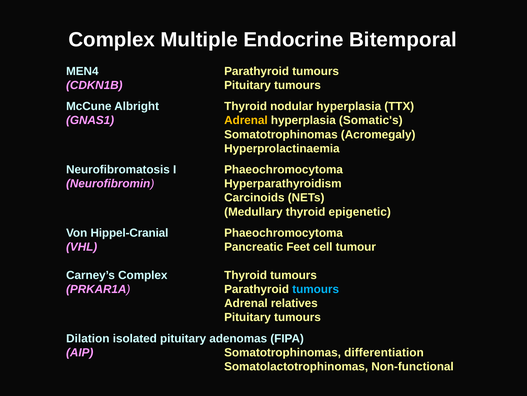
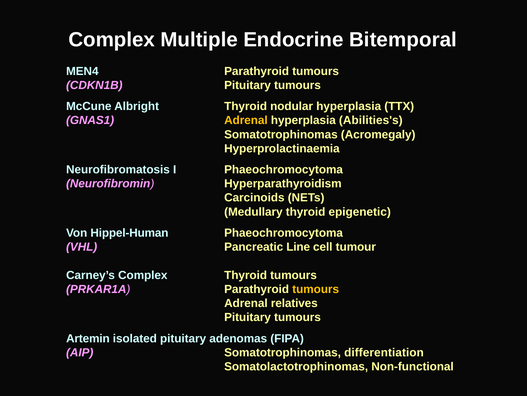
Somatic's: Somatic's -> Abilities's (371, 120)
Hippel-Cranial: Hippel-Cranial -> Hippel-Human (129, 233)
Feet: Feet -> Line (298, 247)
tumours colour: light blue -> yellow (316, 289)
Dilation: Dilation -> Artemin (88, 338)
